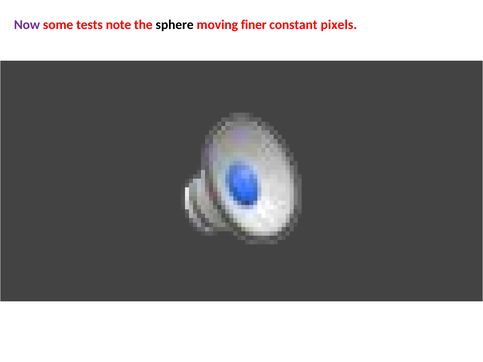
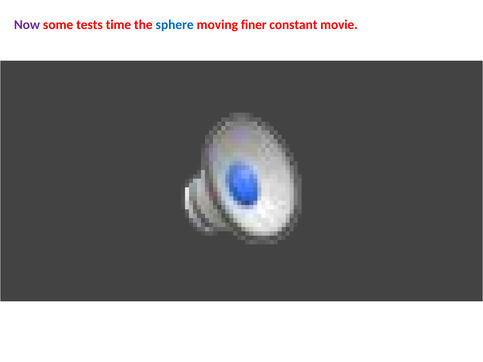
note: note -> time (118, 25)
sphere colour: black -> blue (175, 25)
pixels: pixels -> movie (339, 25)
